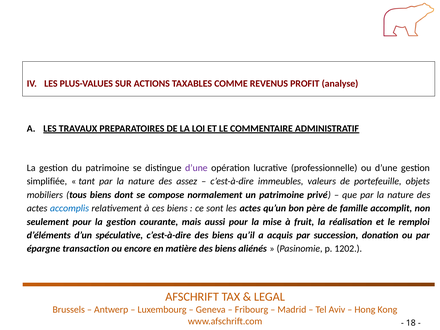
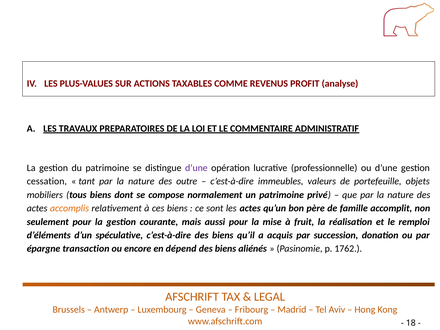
simplifiée: simplifiée -> cessation (47, 181)
assez: assez -> outre (187, 181)
accomplis colour: blue -> orange (70, 208)
matière: matière -> dépend (181, 249)
1202: 1202 -> 1762 (348, 249)
